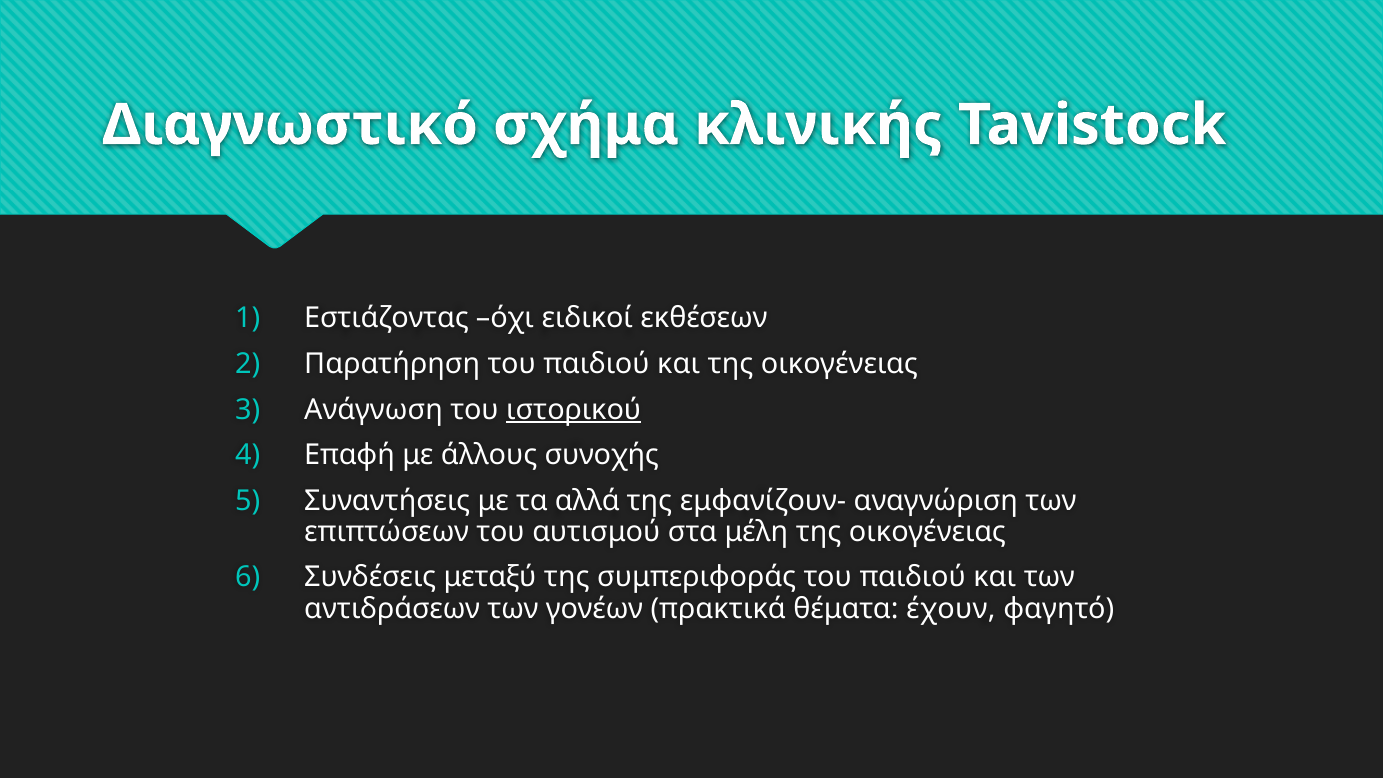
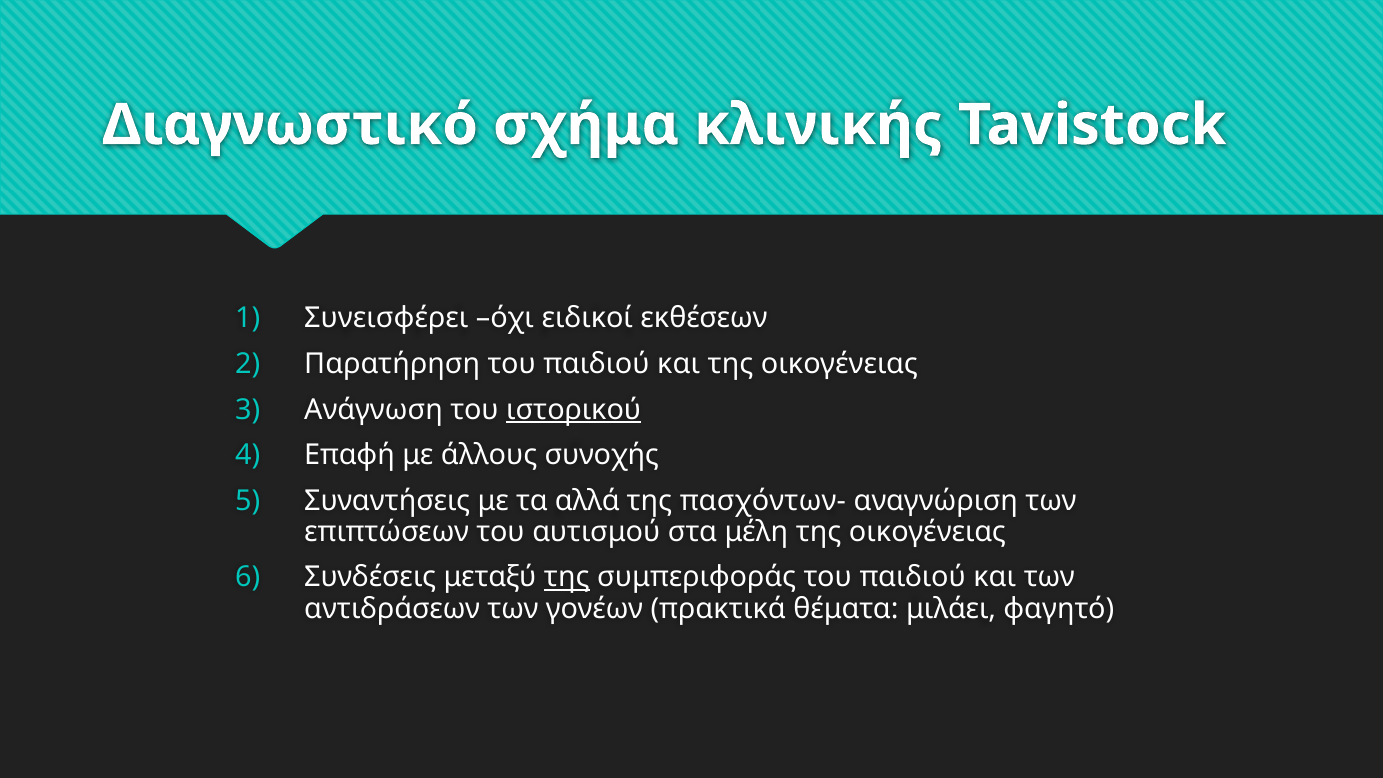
Εστιάζοντας: Εστιάζοντας -> Συνεισφέρει (386, 318)
εμφανίζουν-: εμφανίζουν- -> πασχόντων- (763, 501)
της underline: none -> present (567, 577)
έχουν: έχουν -> μιλάει (951, 609)
